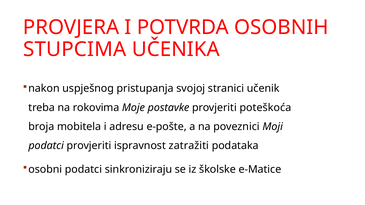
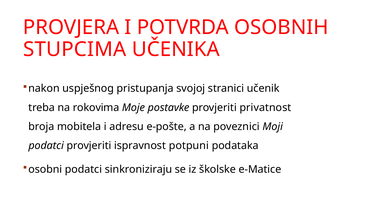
poteškoća: poteškoća -> privatnost (265, 108)
zatražiti: zatražiti -> potpuni (189, 146)
